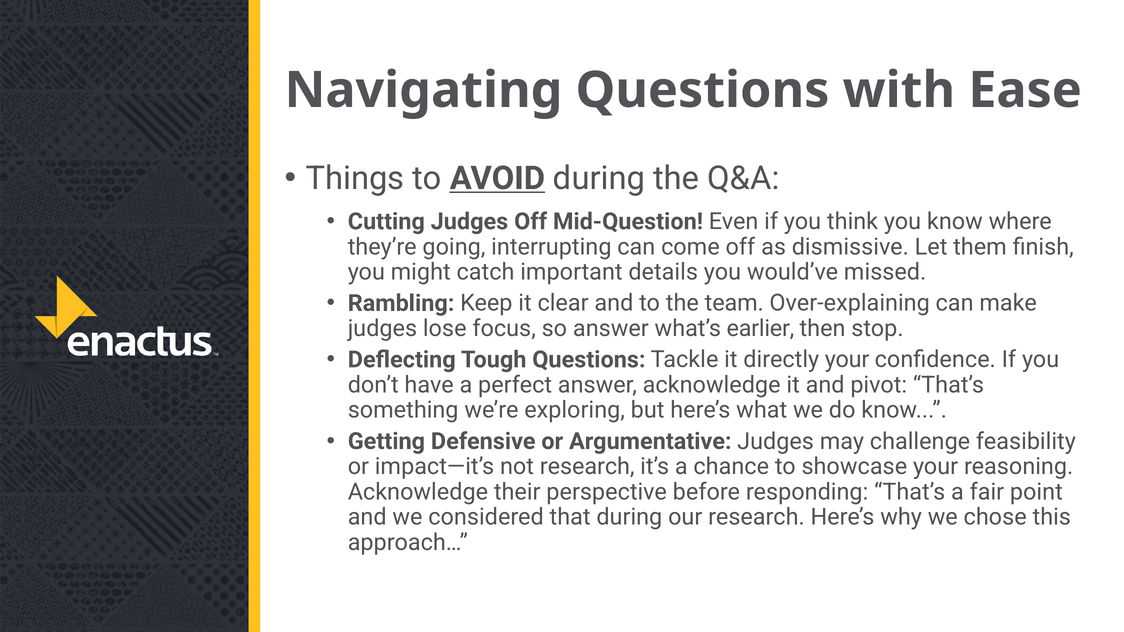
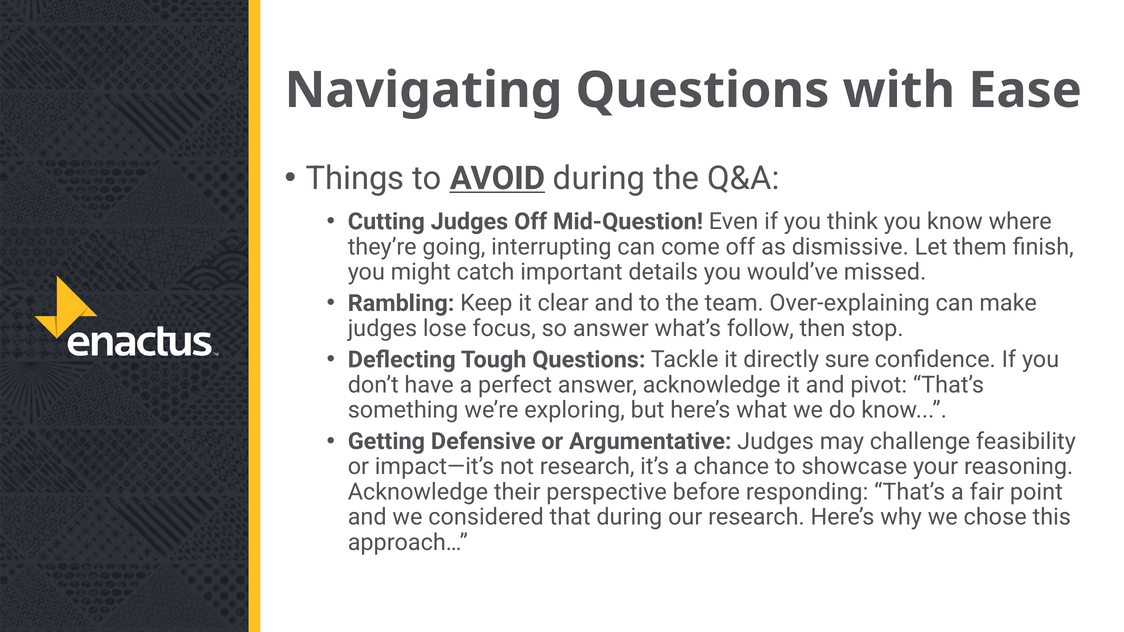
earlier: earlier -> follow (760, 329)
directly your: your -> sure (847, 360)
